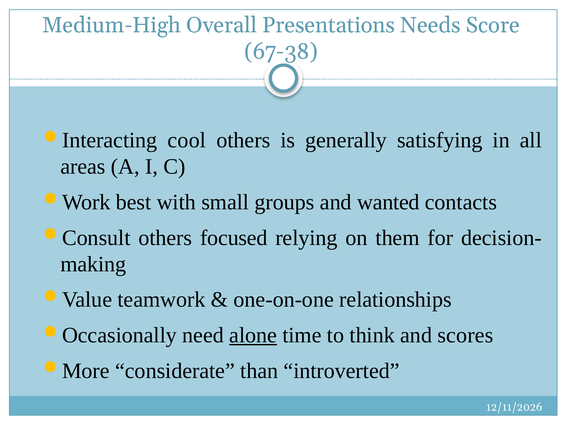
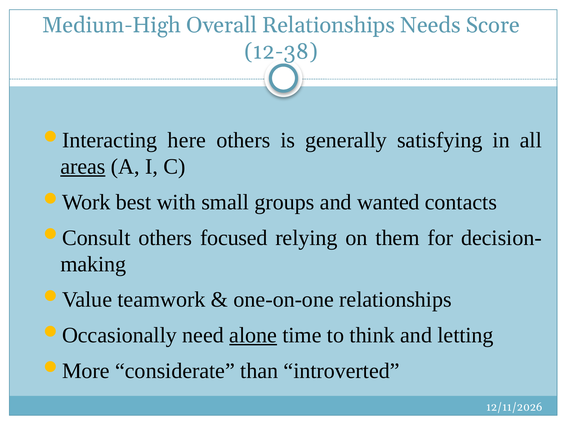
Overall Presentations: Presentations -> Relationships (329, 25)
67-38: 67-38 -> 12-38 (281, 52)
cool: cool -> here (187, 140)
areas underline: none -> present (83, 167)
scores: scores -> letting (466, 335)
